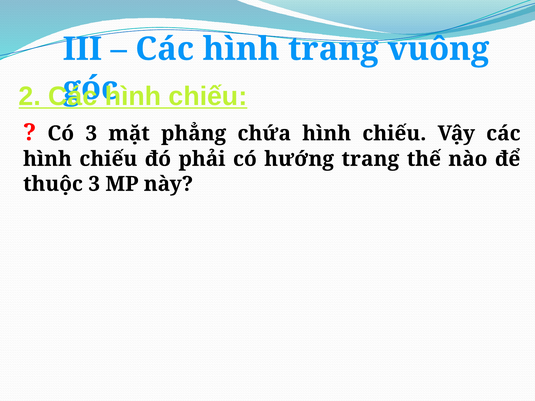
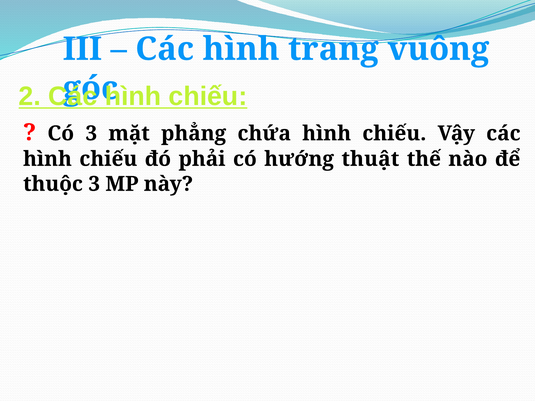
hướng trang: trang -> thuật (370, 159)
